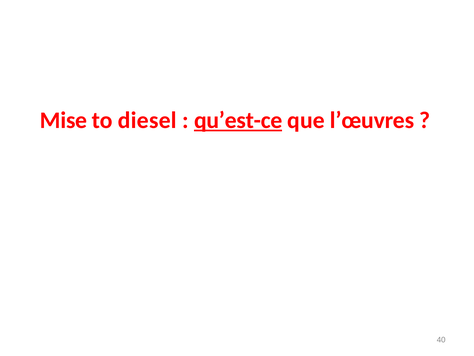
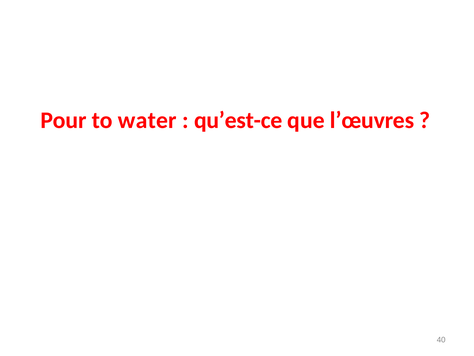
Mise: Mise -> Pour (63, 120)
diesel: diesel -> water (147, 120)
qu’est-ce underline: present -> none (238, 120)
